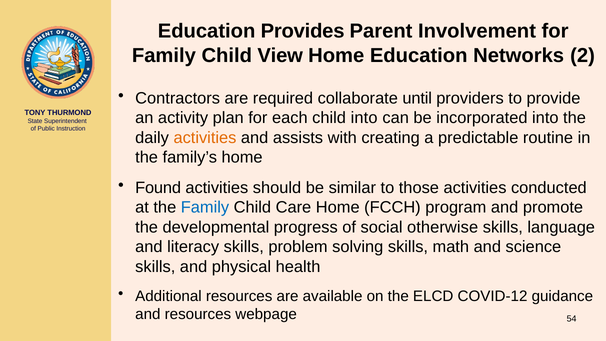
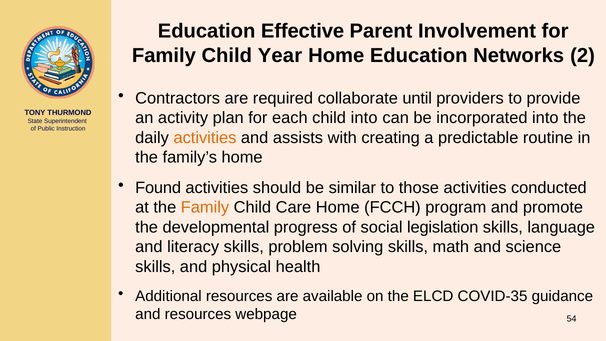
Provides: Provides -> Effective (303, 31)
View: View -> Year (280, 56)
Family colour: blue -> orange (205, 207)
otherwise: otherwise -> legislation (443, 227)
COVID-12: COVID-12 -> COVID-35 (493, 296)
